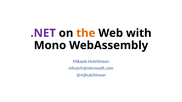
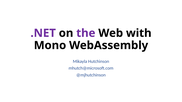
the colour: orange -> purple (86, 33)
